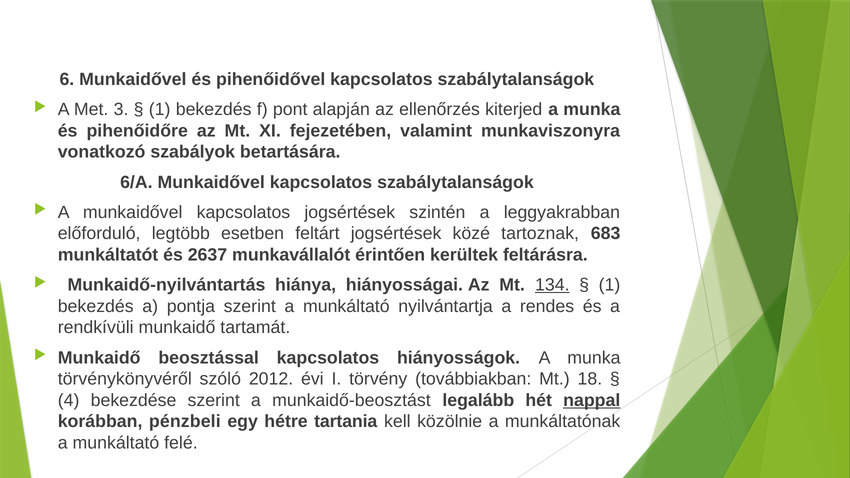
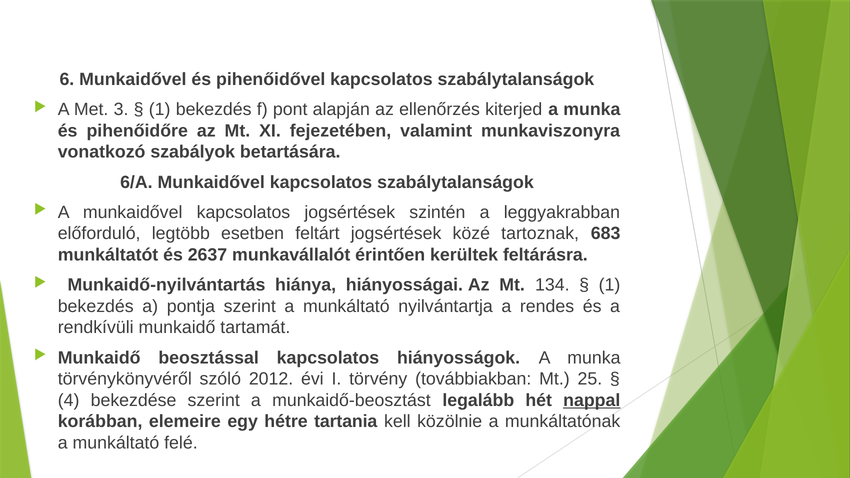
134 underline: present -> none (552, 285)
18: 18 -> 25 (590, 379)
pénzbeli: pénzbeli -> elemeire (185, 422)
